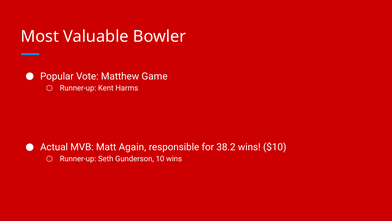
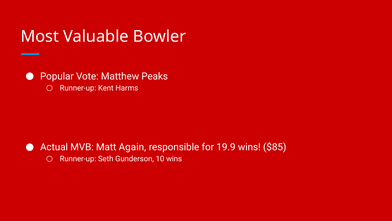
Game: Game -> Peaks (155, 76)
38.2: 38.2 -> 19.9 (226, 147)
$10: $10 -> $85 (275, 147)
